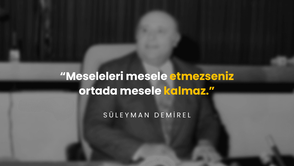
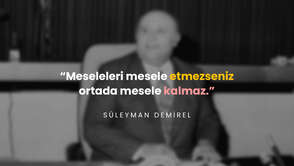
kalmaz colour: yellow -> pink (189, 91)
